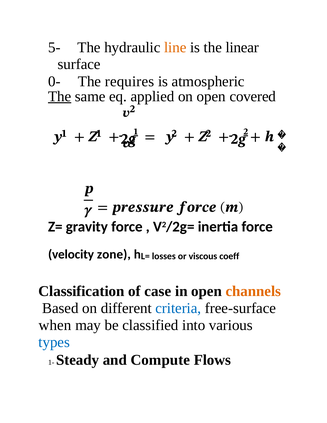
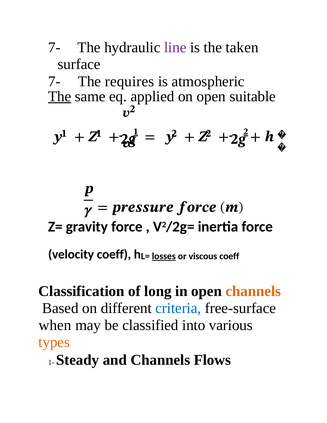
5-: 5- -> 7- (54, 48)
line colour: orange -> purple (175, 48)
linear: linear -> taken (242, 48)
0-: 0- -> 7- (54, 82)
covered: covered -> suitable (253, 96)
velocity zone: zone -> coeff (114, 254)
losses underline: none -> present (164, 256)
case: case -> long (158, 291)
types colour: blue -> orange (54, 342)
and Compute: Compute -> Channels (160, 360)
